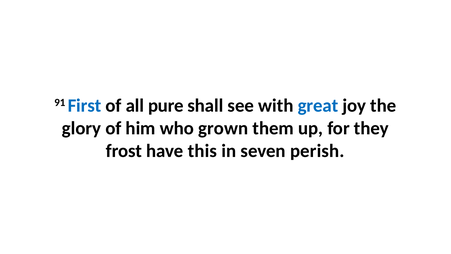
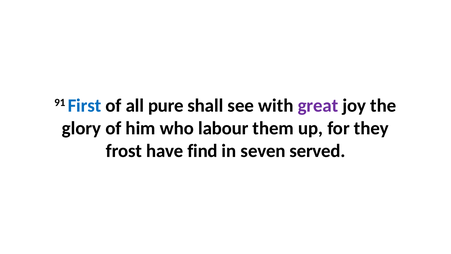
great colour: blue -> purple (318, 106)
grown: grown -> labour (223, 128)
this: this -> find (203, 151)
perish: perish -> served (317, 151)
